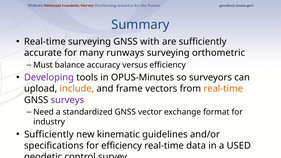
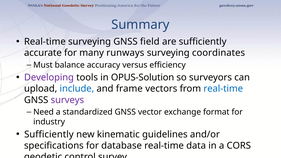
with: with -> field (150, 42)
orthometric: orthometric -> coordinates (219, 53)
OPUS-Minutes: OPUS-Minutes -> OPUS-Solution (143, 77)
include colour: orange -> blue (77, 89)
real-time colour: orange -> blue (223, 89)
for efficiency: efficiency -> database (122, 146)
USED: USED -> CORS (239, 146)
